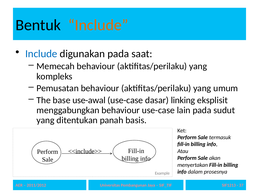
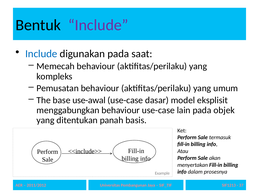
Include colour: orange -> purple (98, 25)
linking: linking -> model (183, 100)
sudut: sudut -> objek (224, 110)
